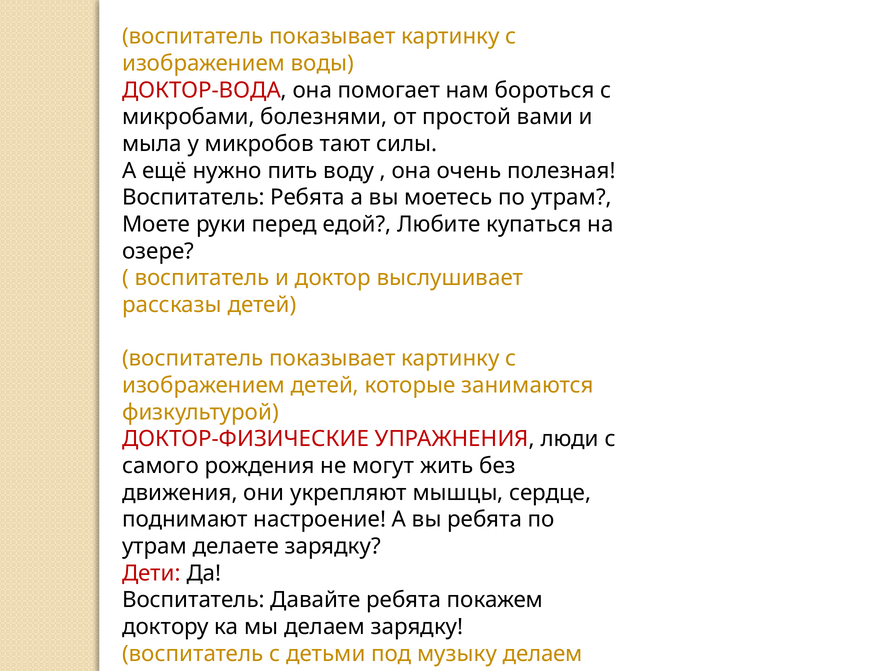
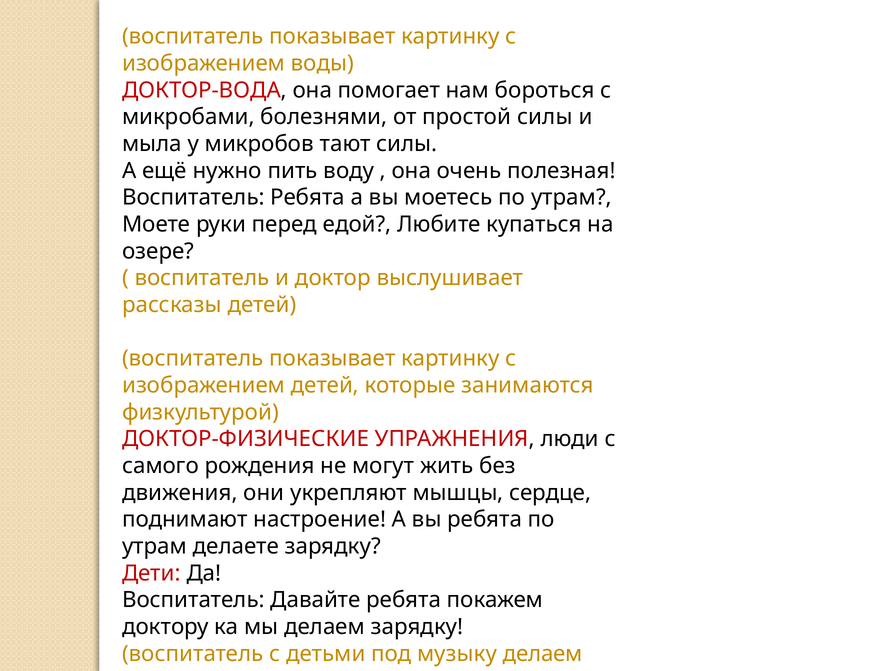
простой вами: вами -> силы (545, 117)
